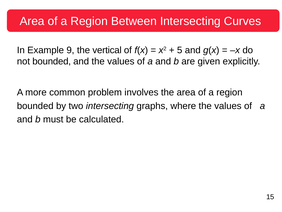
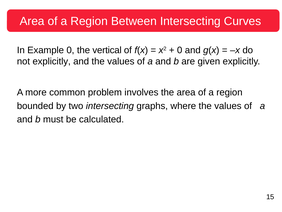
Example 9: 9 -> 0 (70, 50)
5: 5 -> 0 (180, 50)
not bounded: bounded -> explicitly (52, 61)
